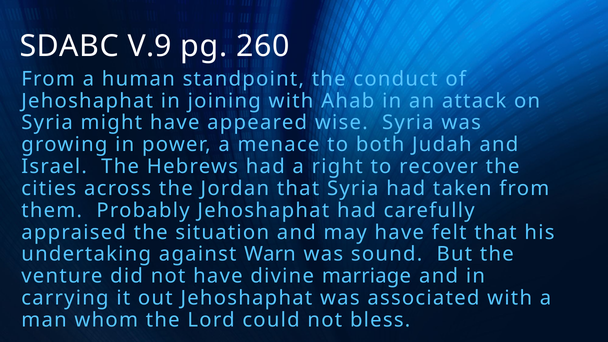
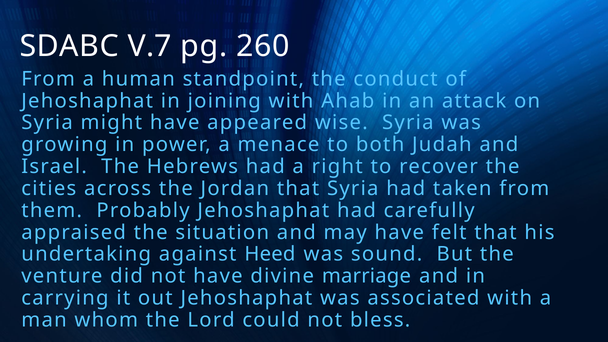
V.9: V.9 -> V.7 (150, 46)
Warn: Warn -> Heed (270, 254)
